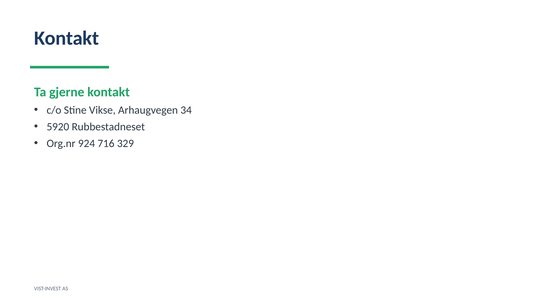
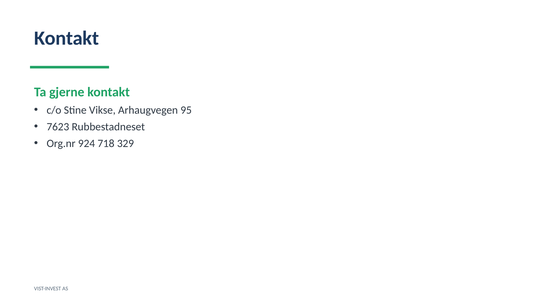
34: 34 -> 95 (186, 110)
5920: 5920 -> 7623 (58, 127)
716: 716 -> 718 (106, 143)
